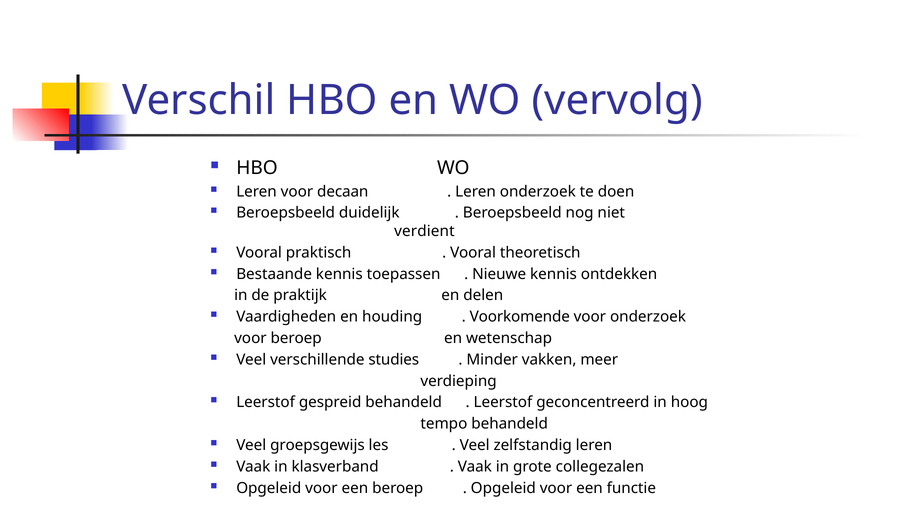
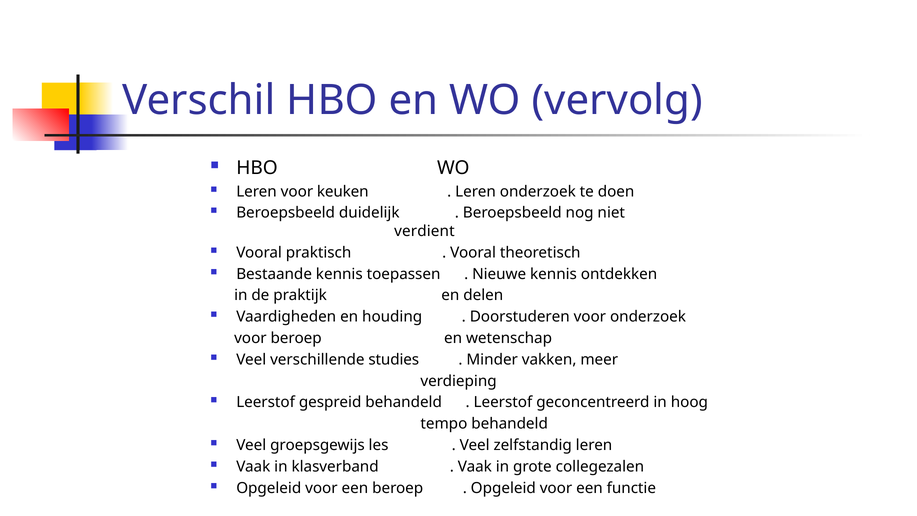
decaan: decaan -> keuken (343, 191)
Voorkomende: Voorkomende -> Doorstuderen (520, 317)
